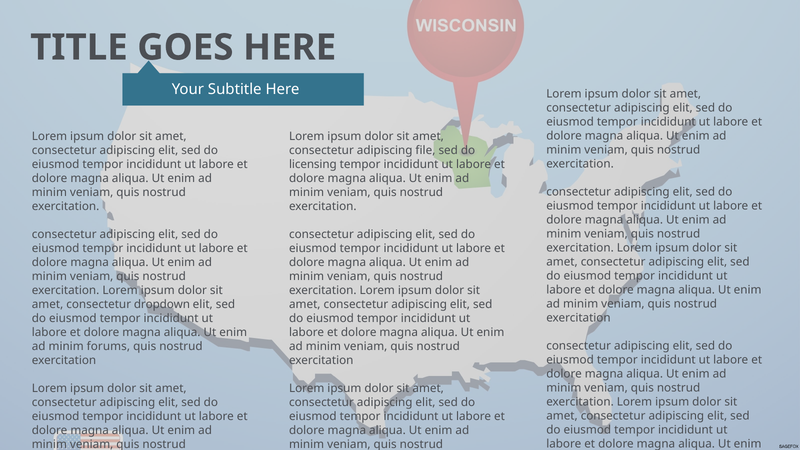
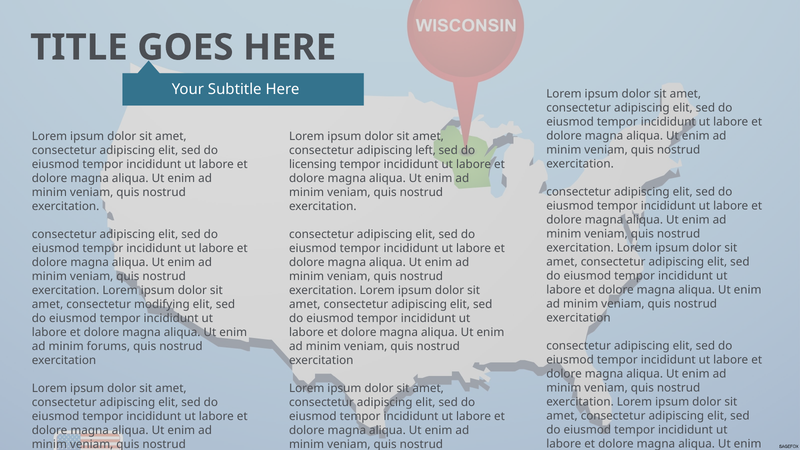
file: file -> left (426, 150)
dropdown: dropdown -> modifying (162, 304)
